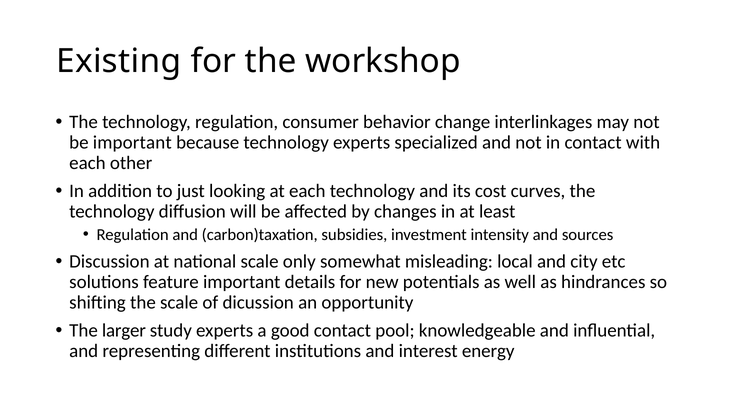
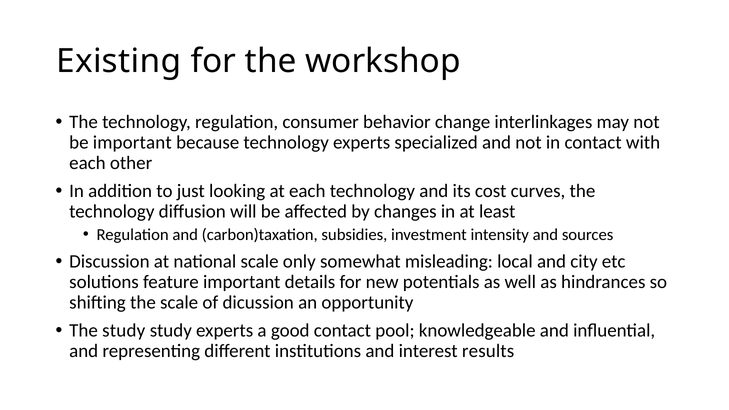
The larger: larger -> study (124, 331)
energy: energy -> results (488, 351)
